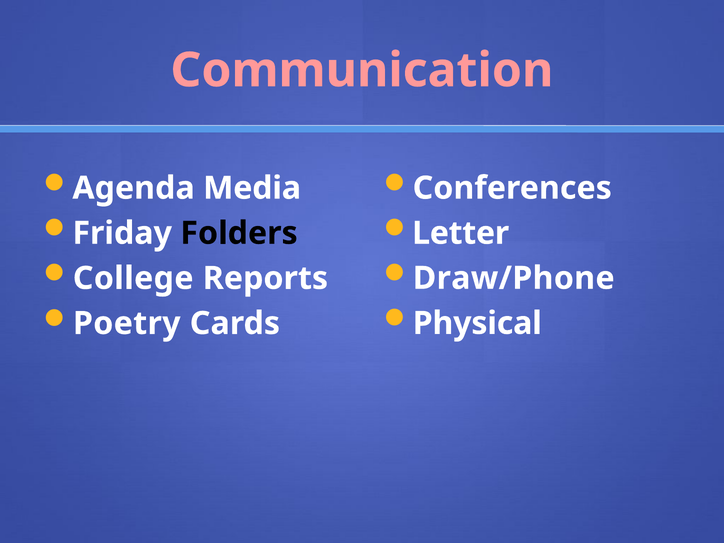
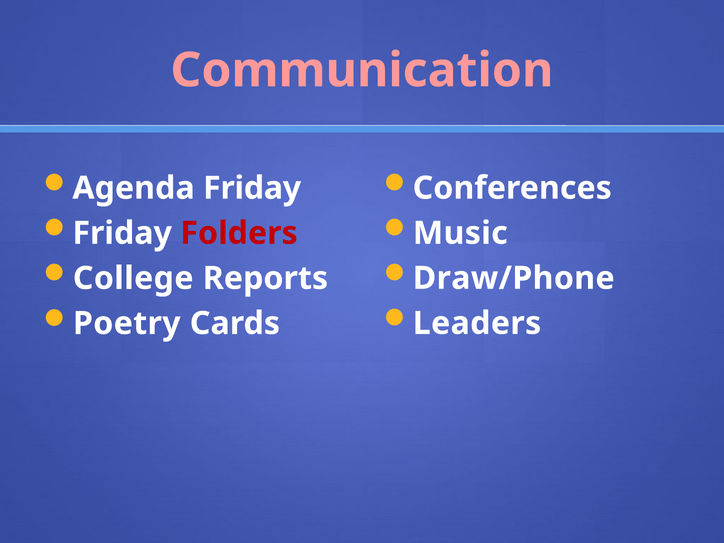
Agenda Media: Media -> Friday (252, 188)
Folders colour: black -> red (239, 233)
Letter: Letter -> Music (460, 233)
Physical: Physical -> Leaders (477, 323)
